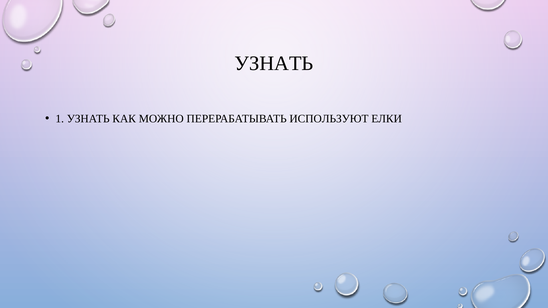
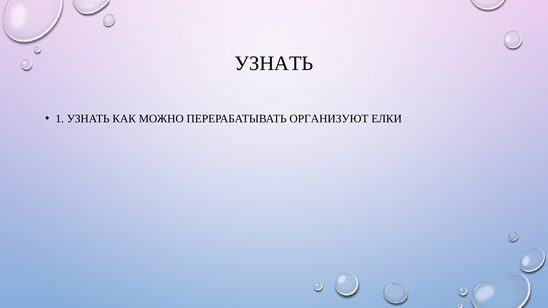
ИСПОЛЬЗУЮТ: ИСПОЛЬЗУЮТ -> ОРГАНИЗУЮТ (329, 119)
